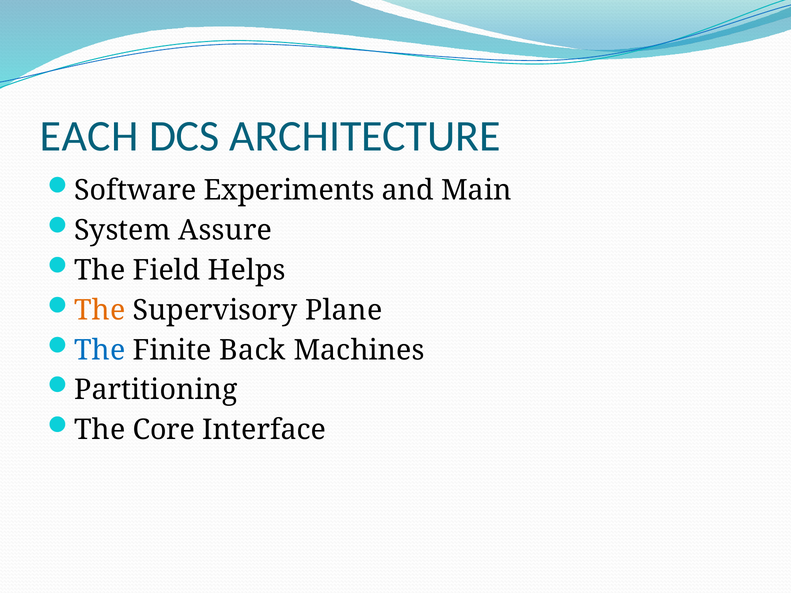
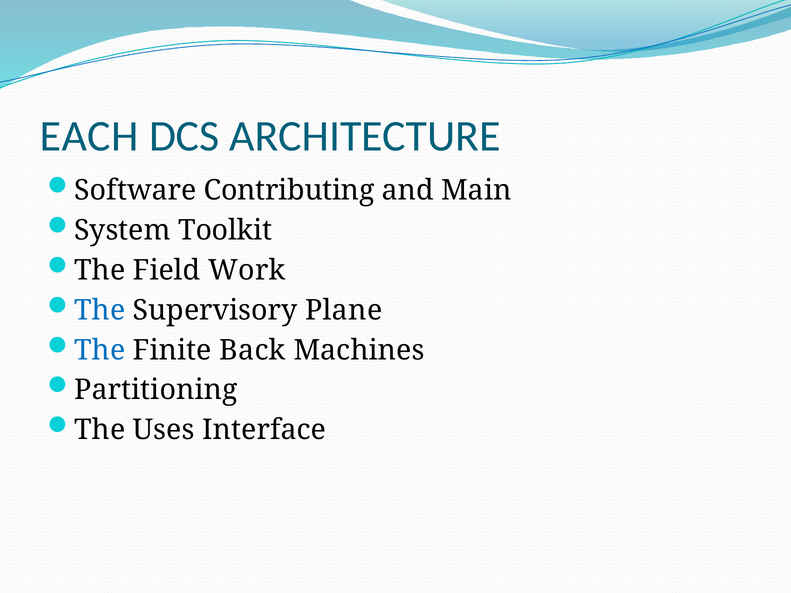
Experiments: Experiments -> Contributing (289, 190)
Assure: Assure -> Toolkit (225, 230)
Helps: Helps -> Work (247, 270)
The colour: orange -> blue (100, 310)
Core: Core -> Uses (164, 430)
